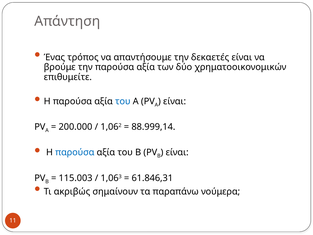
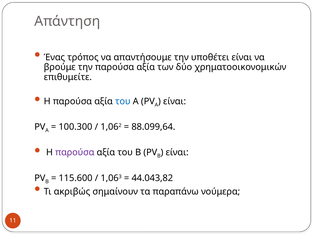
δεκαετές: δεκαετές -> υποθέτει (210, 57)
200.000: 200.000 -> 100.300 (75, 127)
88.999,14: 88.999,14 -> 88.099,64 (153, 127)
παρούσα colour: blue -> purple (75, 152)
115.003: 115.003 -> 115.600 (76, 178)
61.846,31: 61.846,31 -> 44.043,82 (152, 178)
